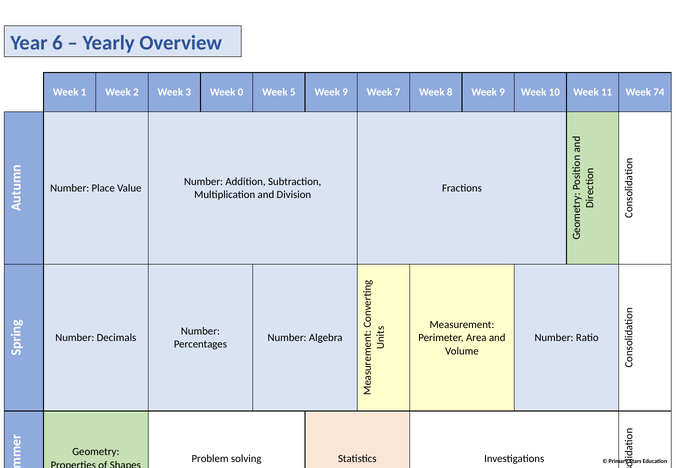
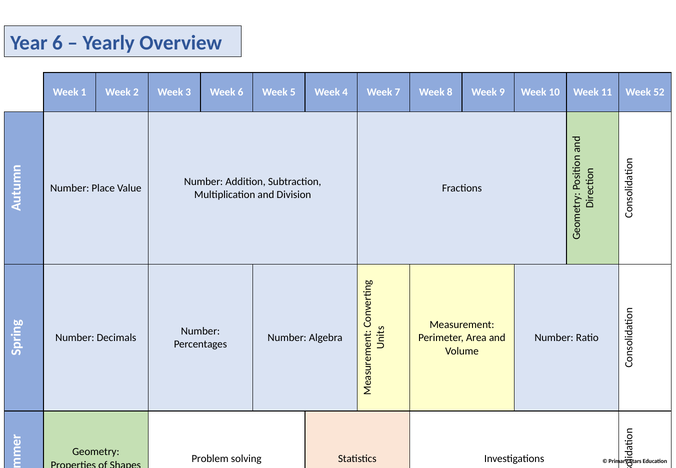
Week 0: 0 -> 6 (241, 92)
5 Week 9: 9 -> 4 (345, 92)
74: 74 -> 52 (659, 92)
